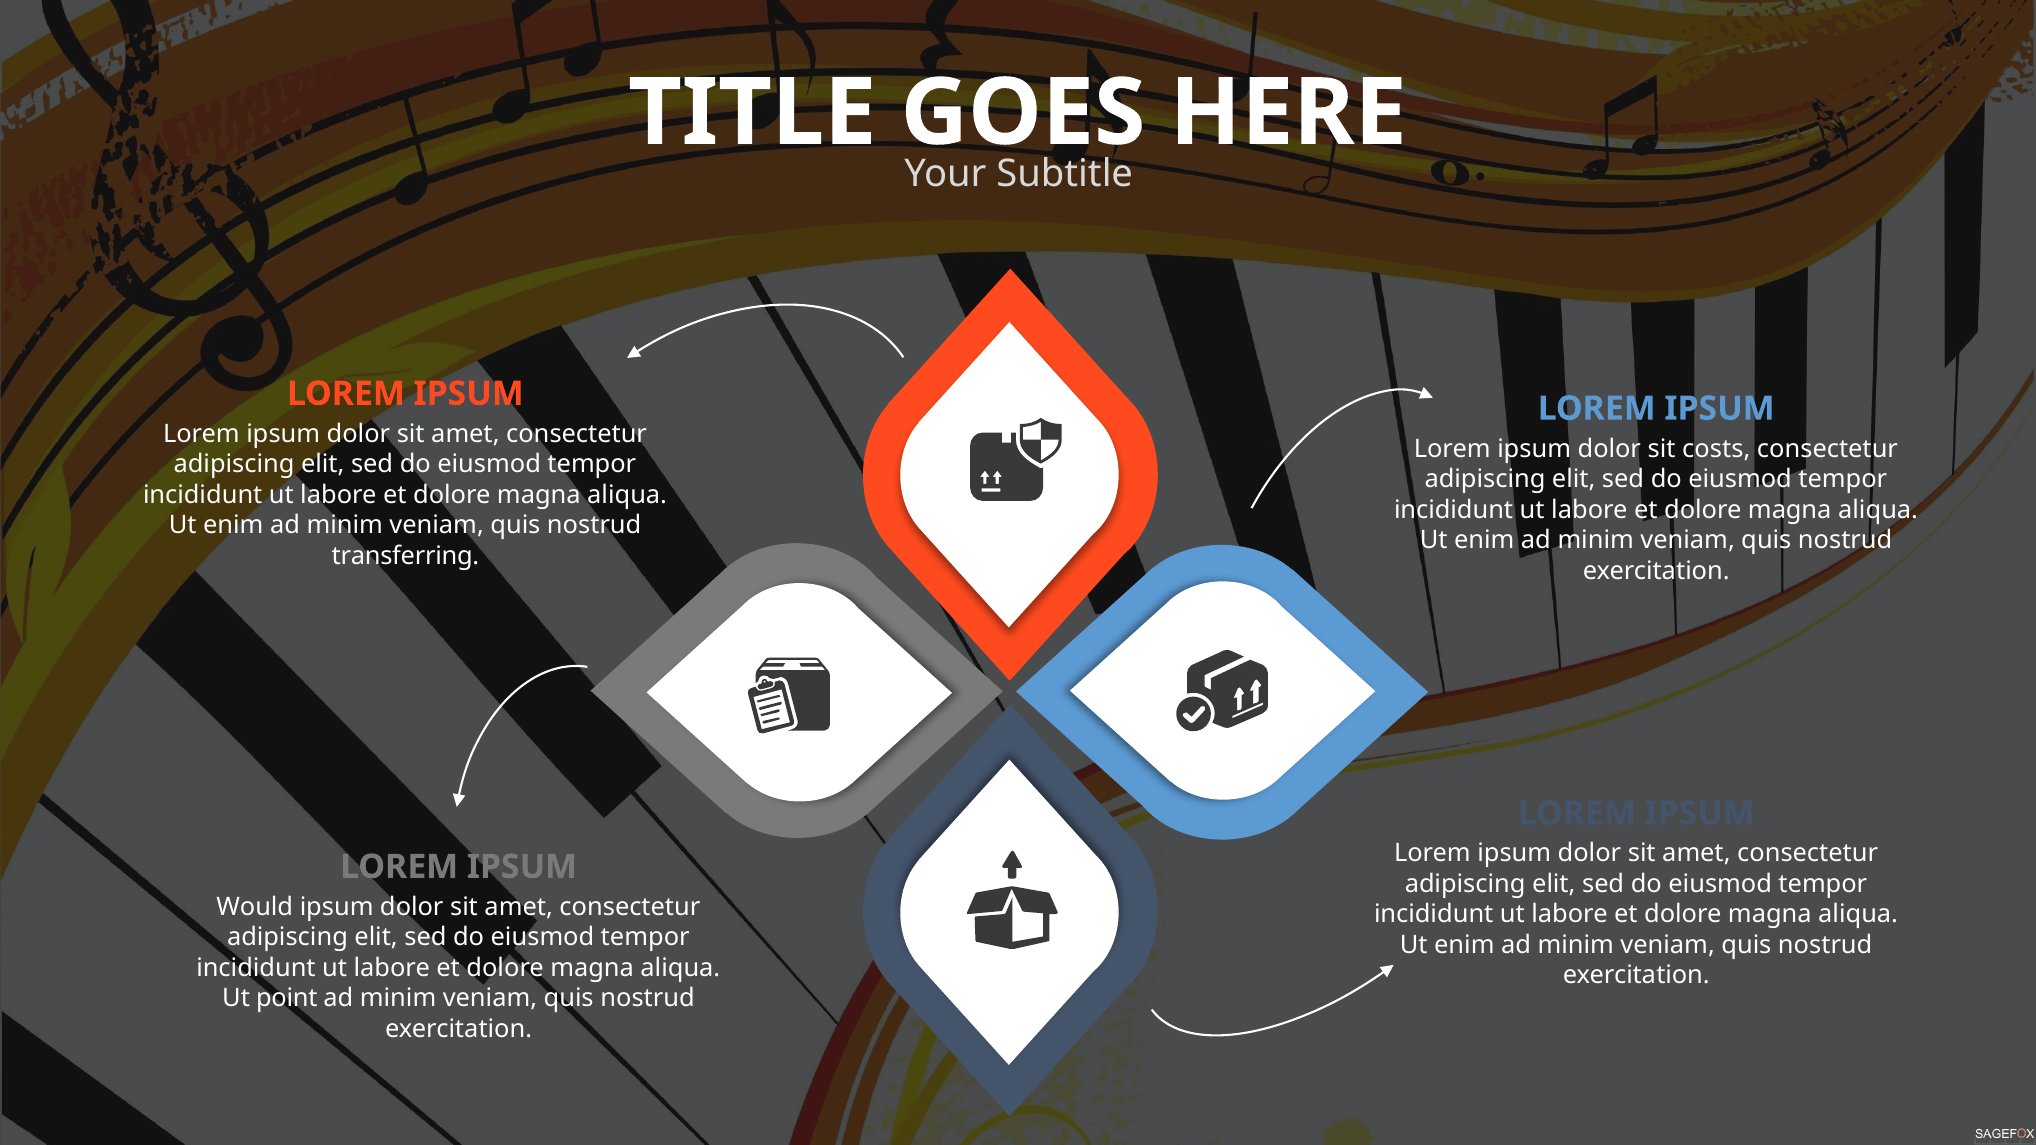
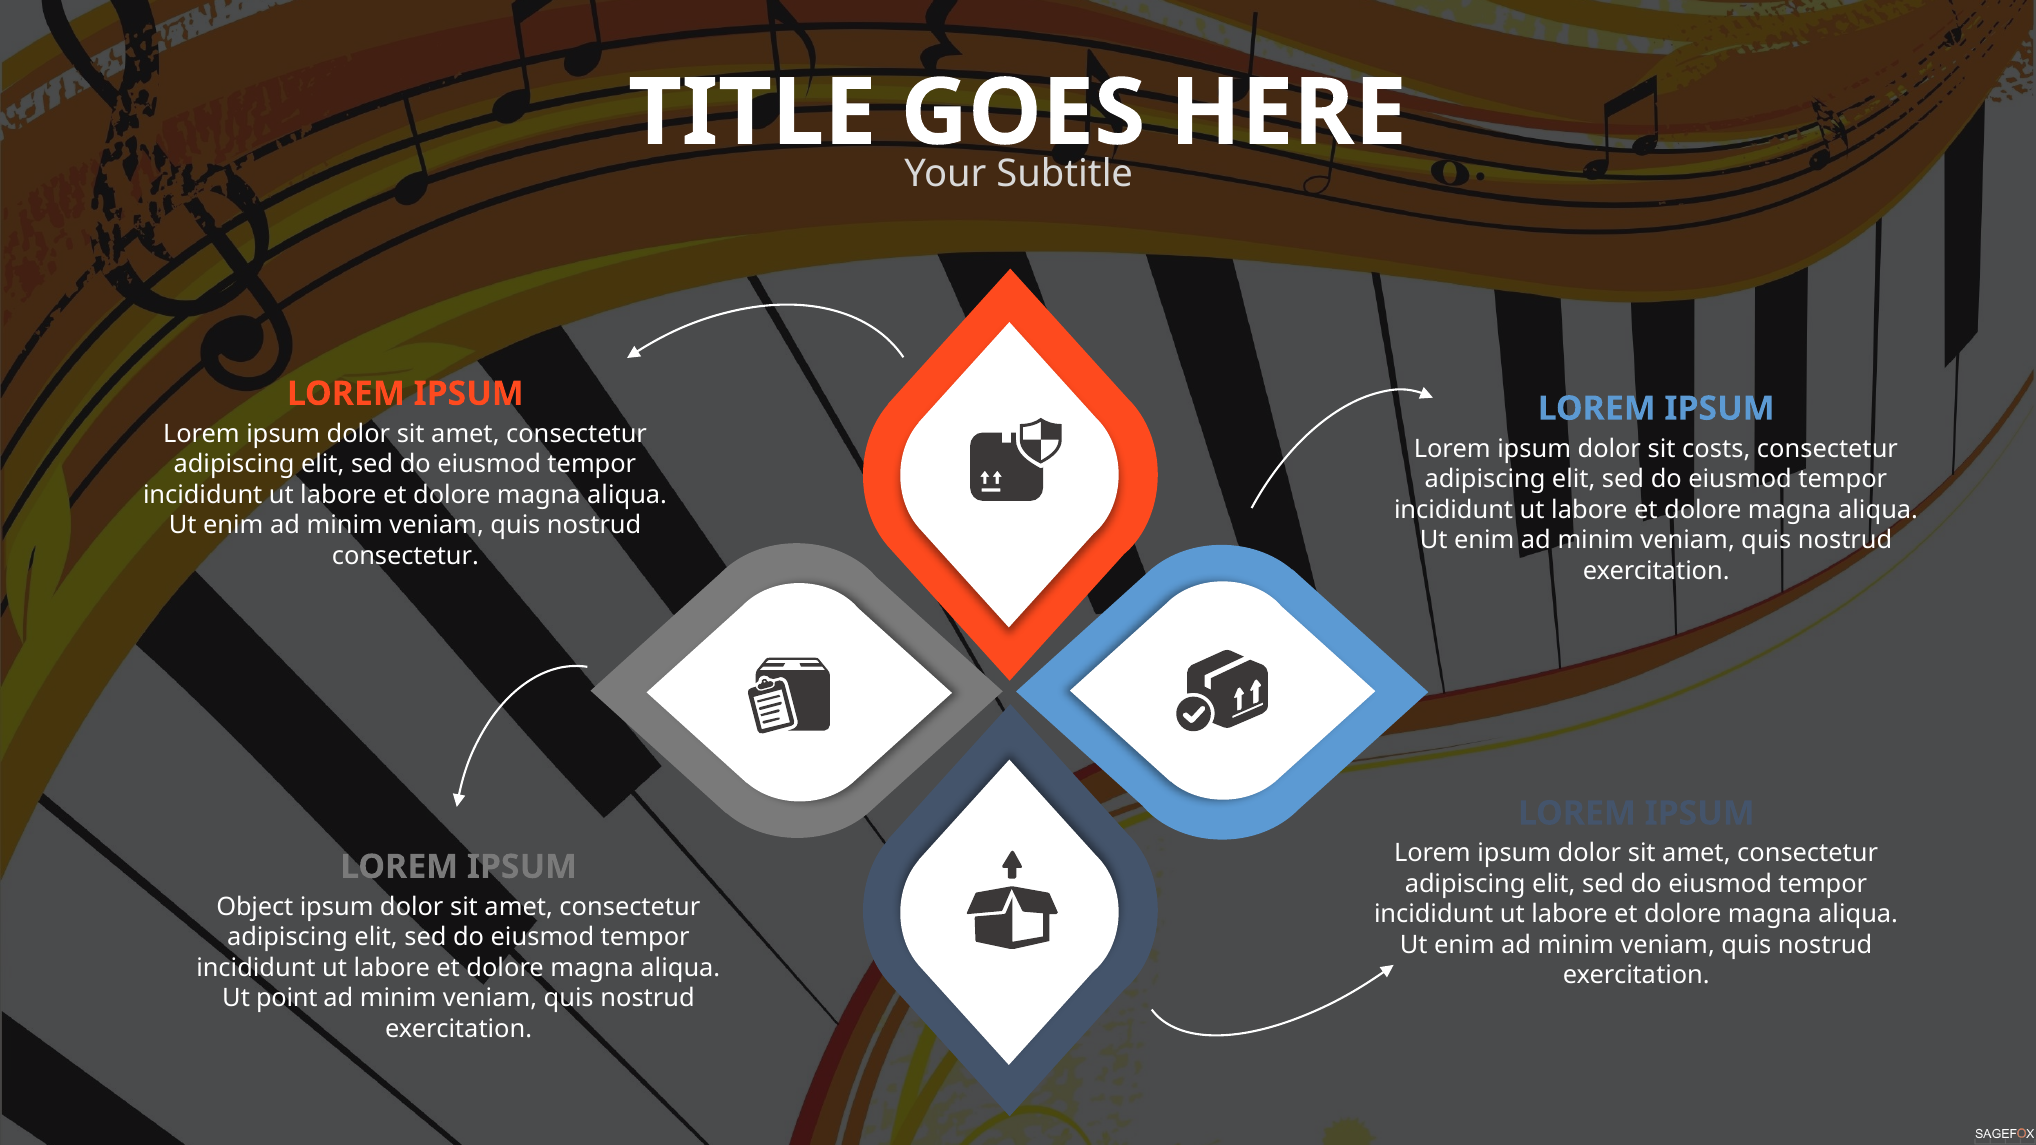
transferring: transferring -> consectetur (405, 556)
Would: Would -> Object (255, 907)
